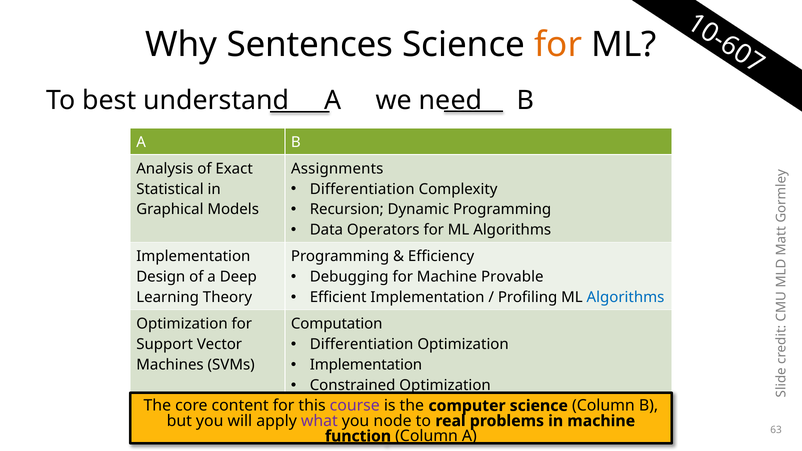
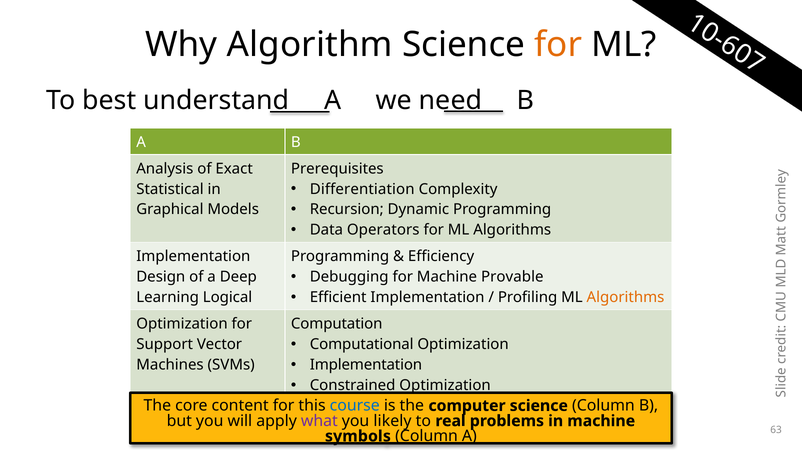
Sentences: Sentences -> Algorithm (310, 45)
Assignments: Assignments -> Prerequisites (337, 169)
Algorithms colour: blue -> orange (626, 297)
Theory: Theory -> Logical (228, 297)
Differentiation: Differentiation -> Computational (362, 344)
course colour: purple -> blue (355, 406)
node: node -> likely (393, 421)
function: function -> symbols (358, 436)
